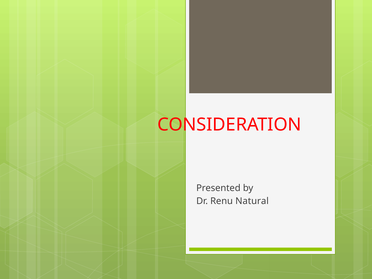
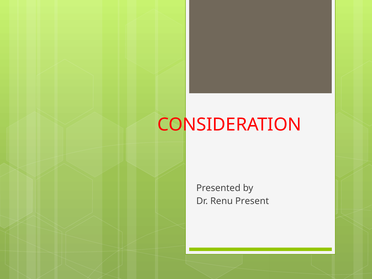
Natural: Natural -> Present (252, 201)
